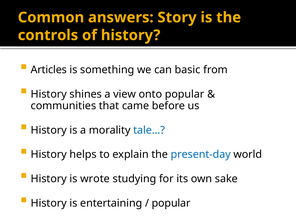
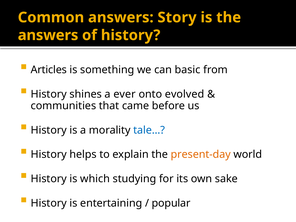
controls: controls -> answers (48, 35)
view: view -> ever (125, 94)
onto popular: popular -> evolved (185, 94)
present-day colour: blue -> orange (201, 154)
wrote: wrote -> which (95, 179)
